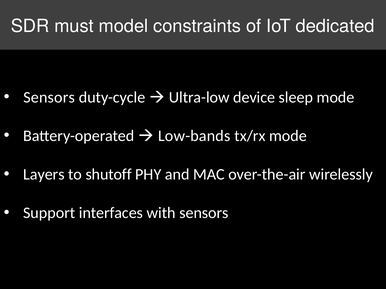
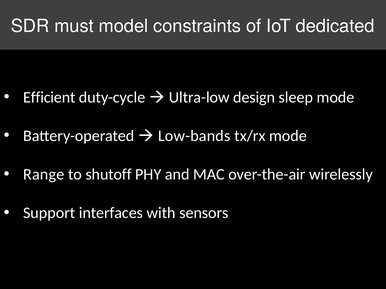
Sensors: Sensors -> Efficient (49, 97)
device: device -> design (254, 97)
Layers: Layers -> Range (44, 175)
